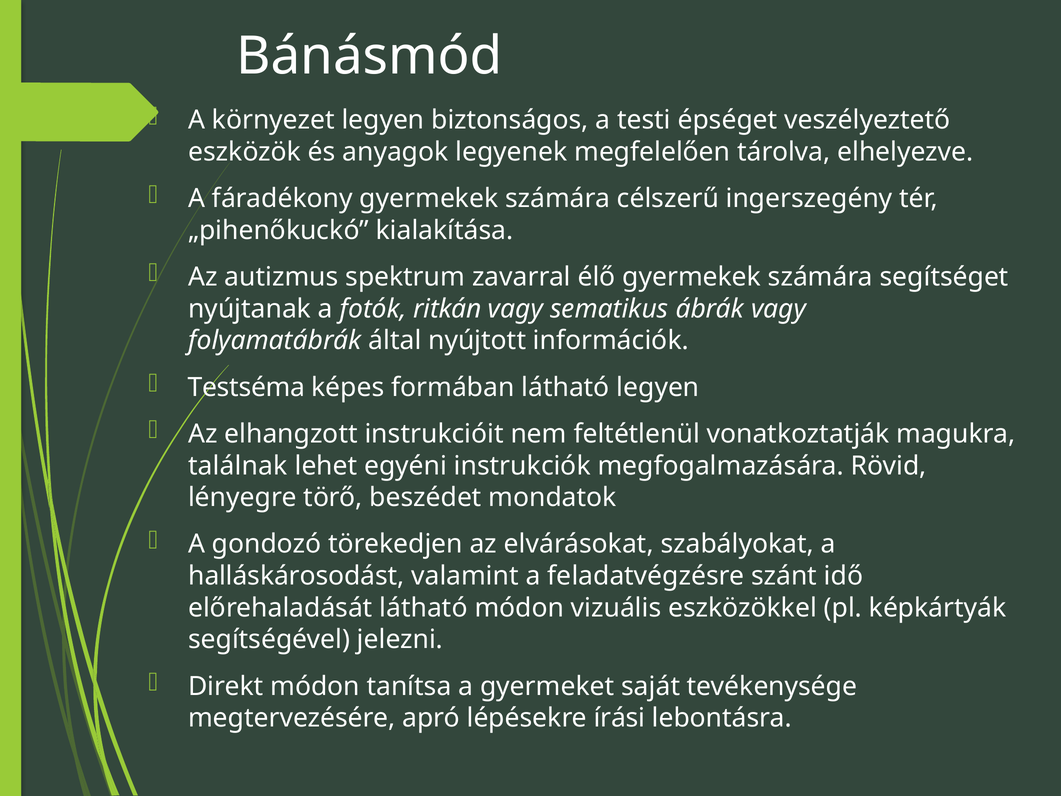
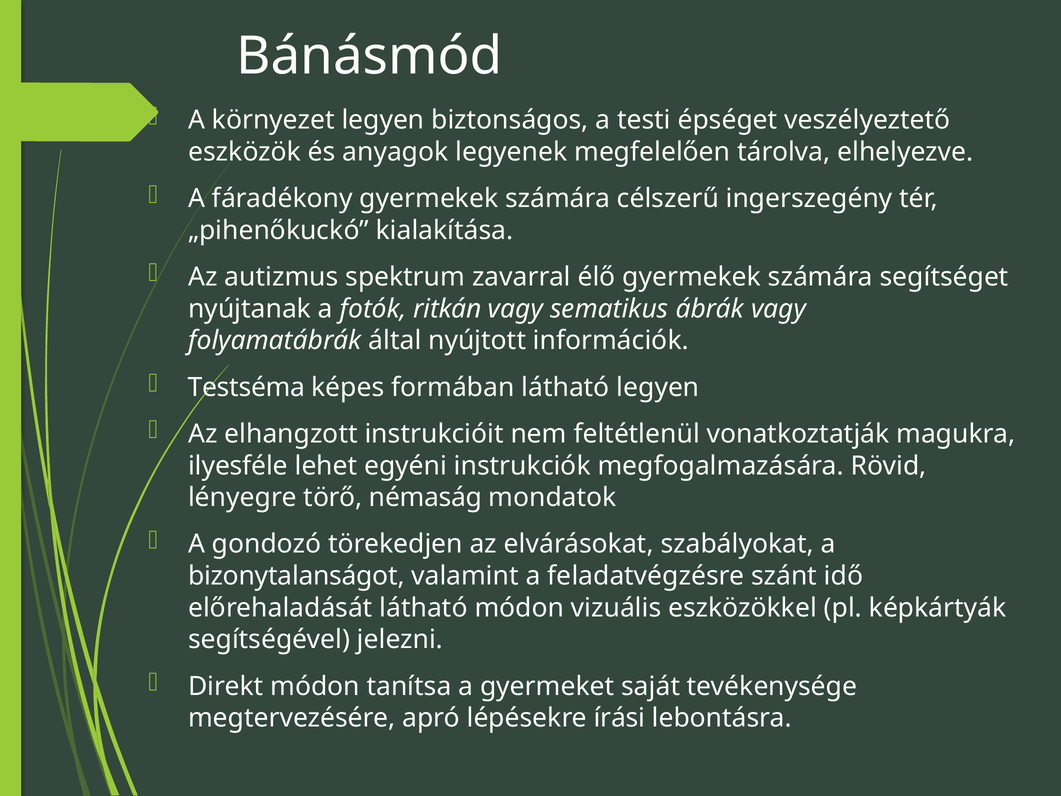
találnak: találnak -> ilyesféle (238, 466)
beszédet: beszédet -> némaság (426, 497)
halláskárosodást: halláskárosodást -> bizonytalanságot (296, 576)
